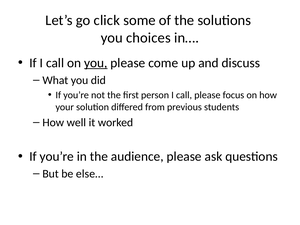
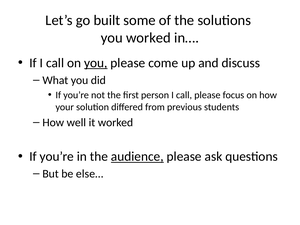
click: click -> built (107, 20)
you choices: choices -> worked (148, 38)
audience underline: none -> present (137, 157)
